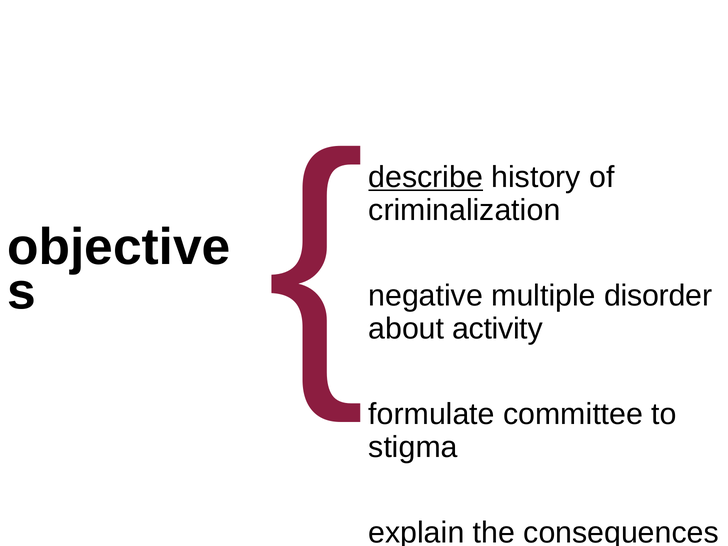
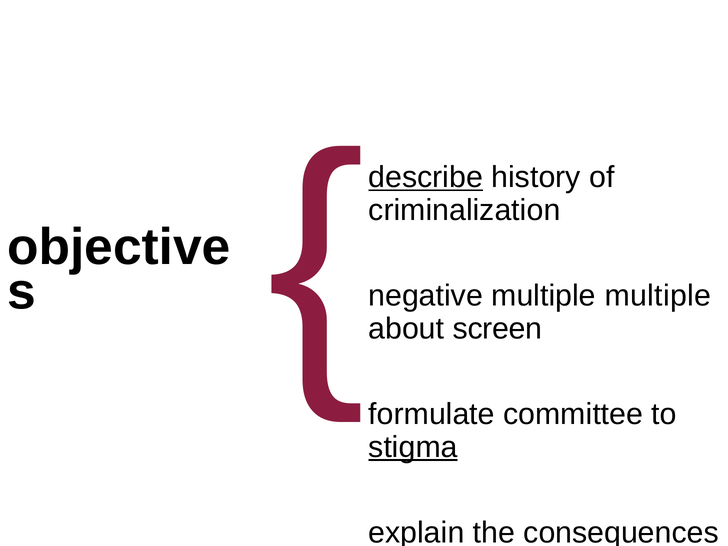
multiple disorder: disorder -> multiple (658, 296)
activity: activity -> screen (497, 329)
stigma underline: none -> present (413, 447)
